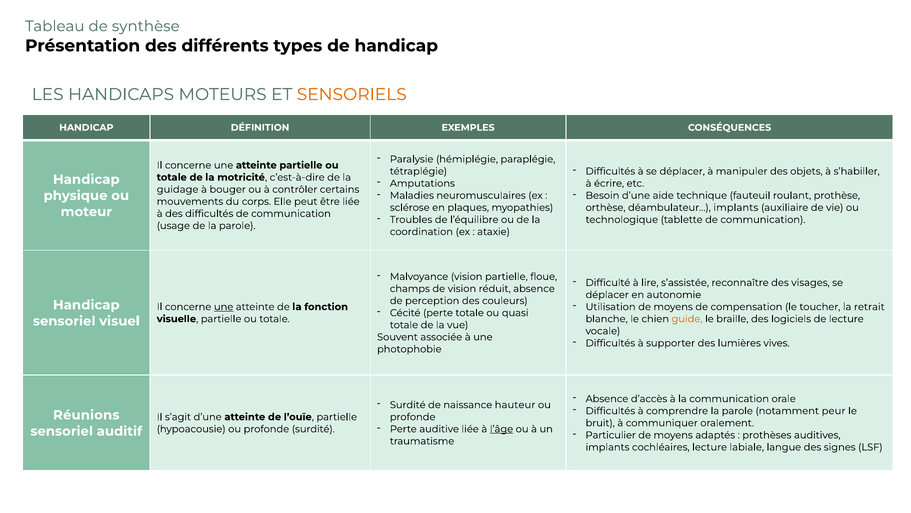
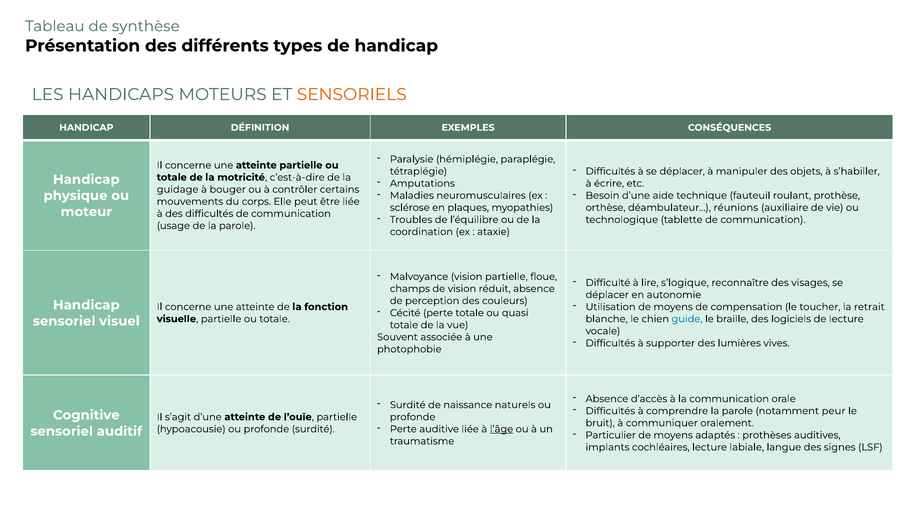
déambulateur… implants: implants -> réunions (736, 207)
s’assistée: s’assistée -> s’logique (685, 282)
une underline: present -> none (224, 307)
guide colour: orange -> blue (687, 319)
hauteur: hauteur -> naturels (515, 404)
Réunions: Réunions -> Cognitive (86, 415)
